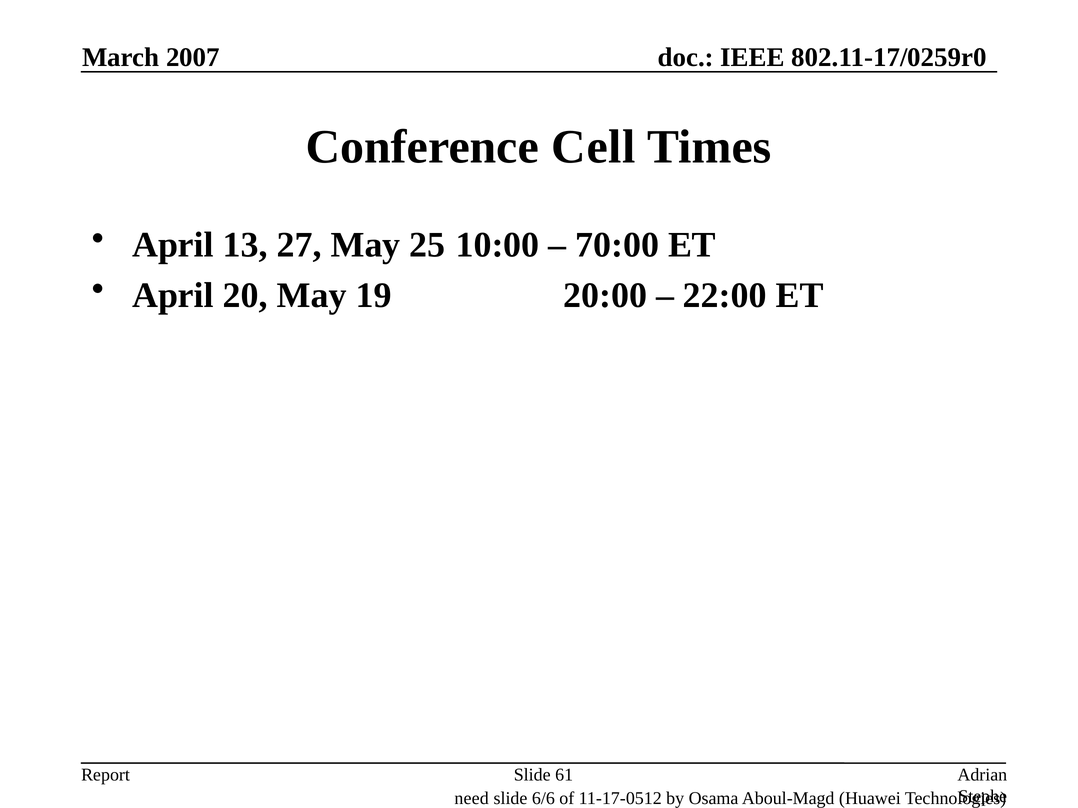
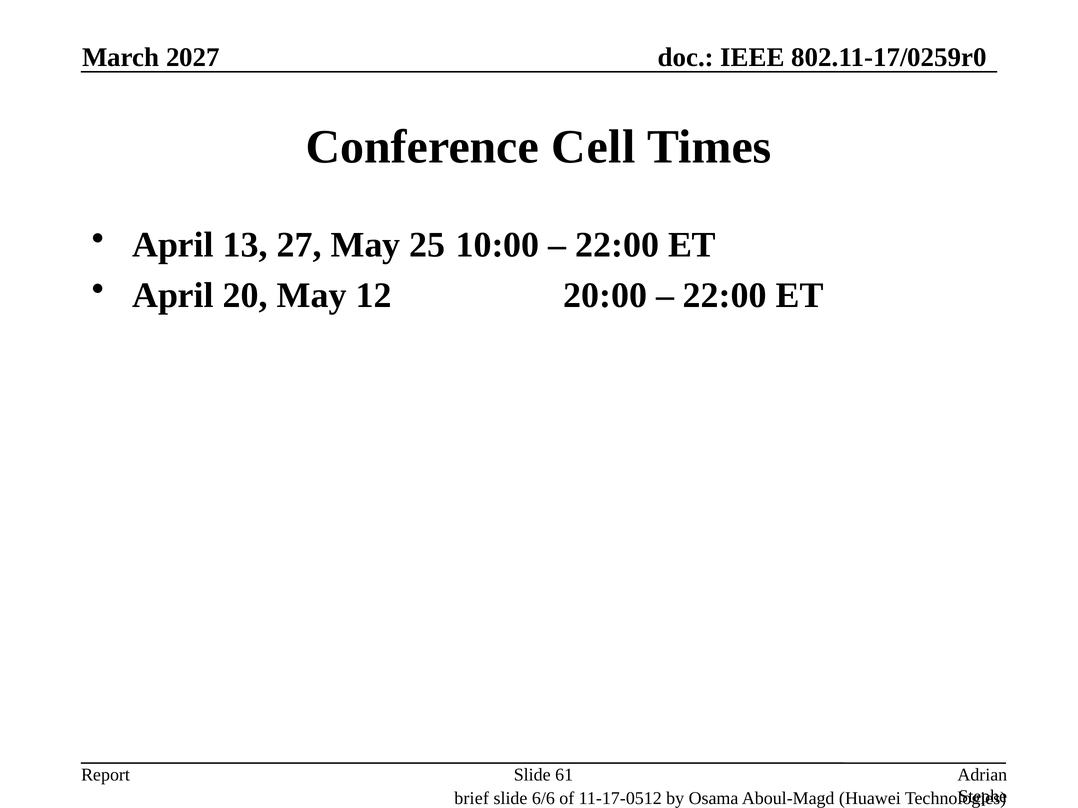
2007: 2007 -> 2027 (193, 58)
70:00: 70:00 -> 22:00 (617, 245)
19: 19 -> 12 (374, 295)
need: need -> brief (472, 799)
